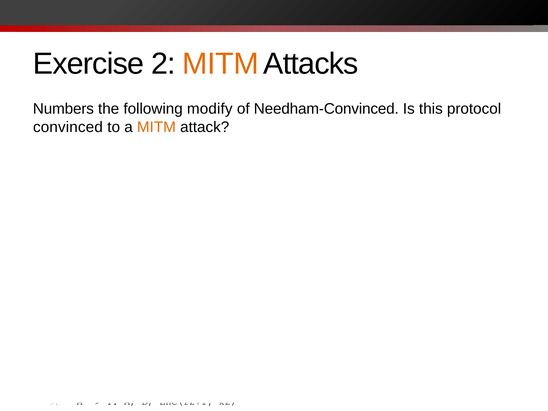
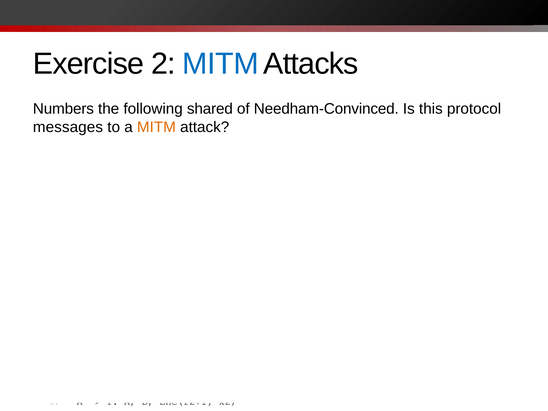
MITM colour: orange -> blue (220, 64)
modify: modify -> shared (210, 109)
convinced: convinced -> messages (68, 127)
